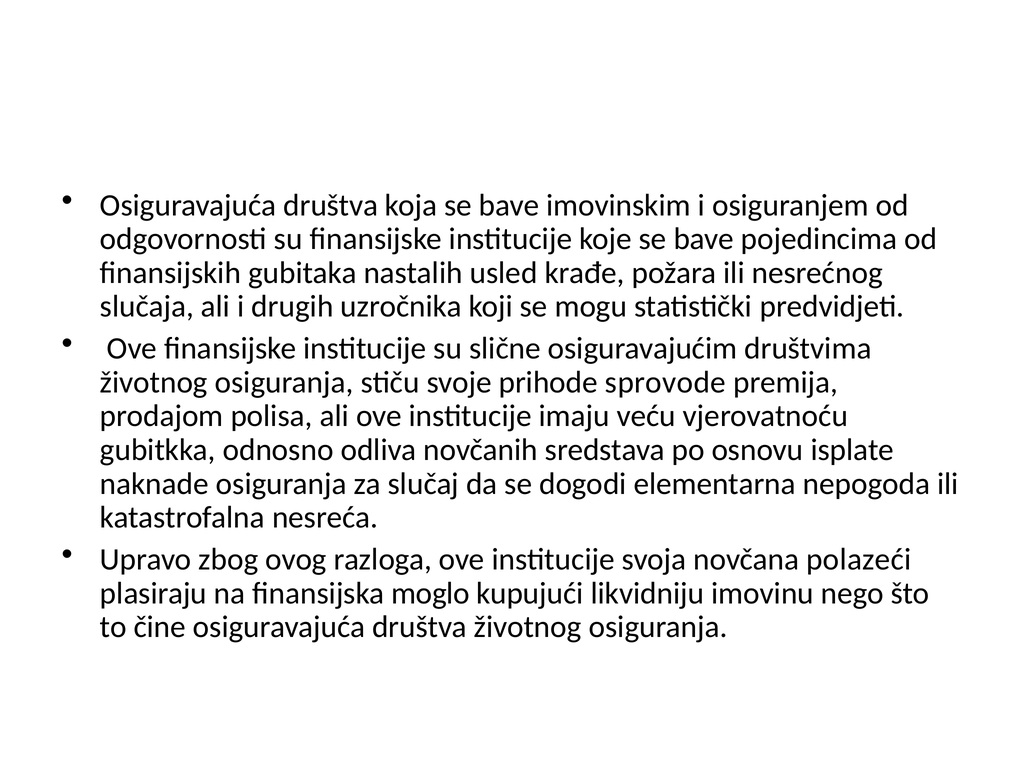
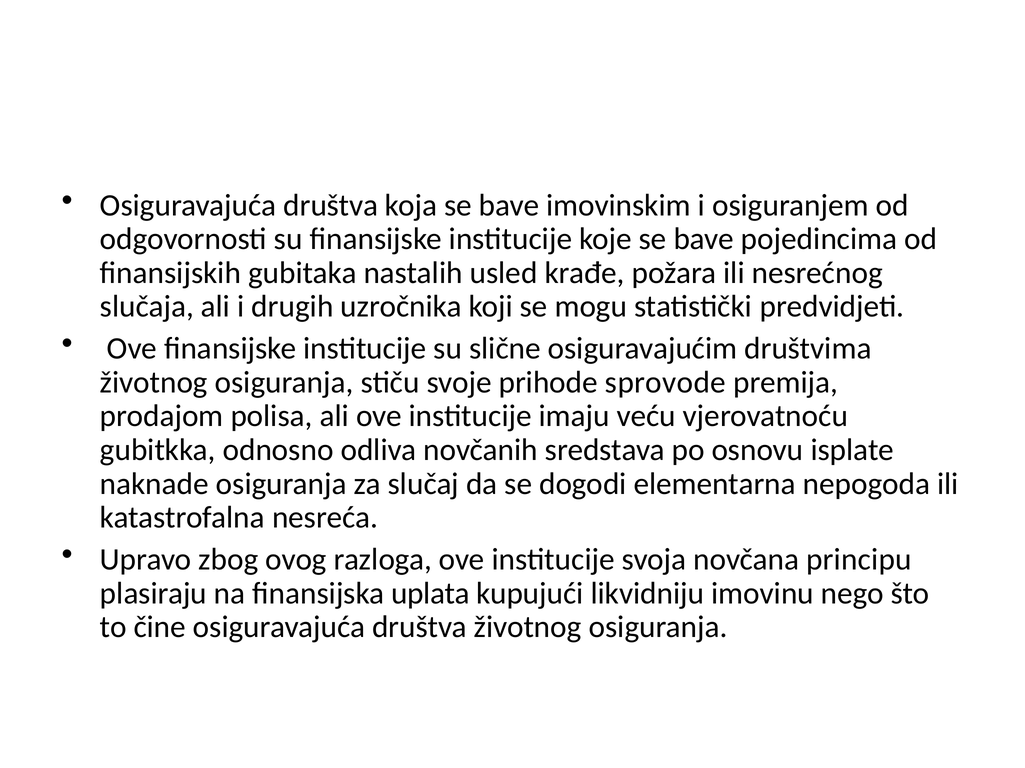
polazeći: polazeći -> principu (859, 560)
moglo: moglo -> uplata (431, 594)
